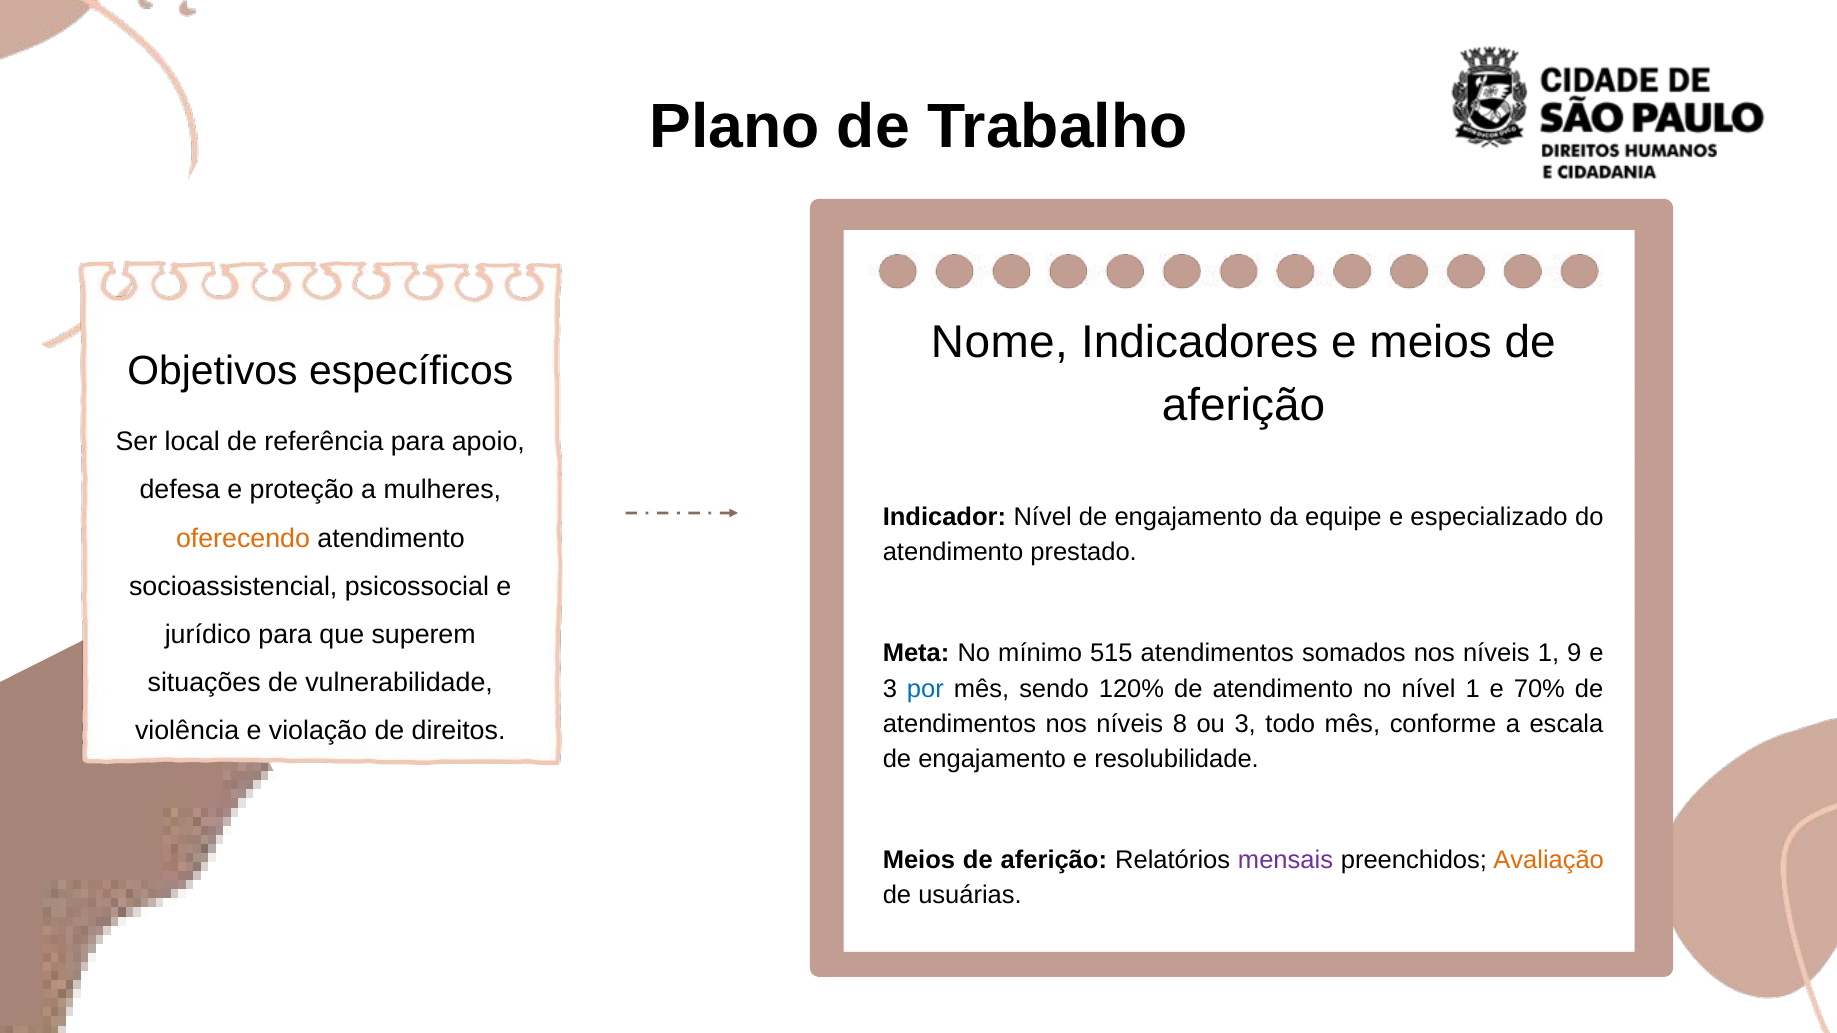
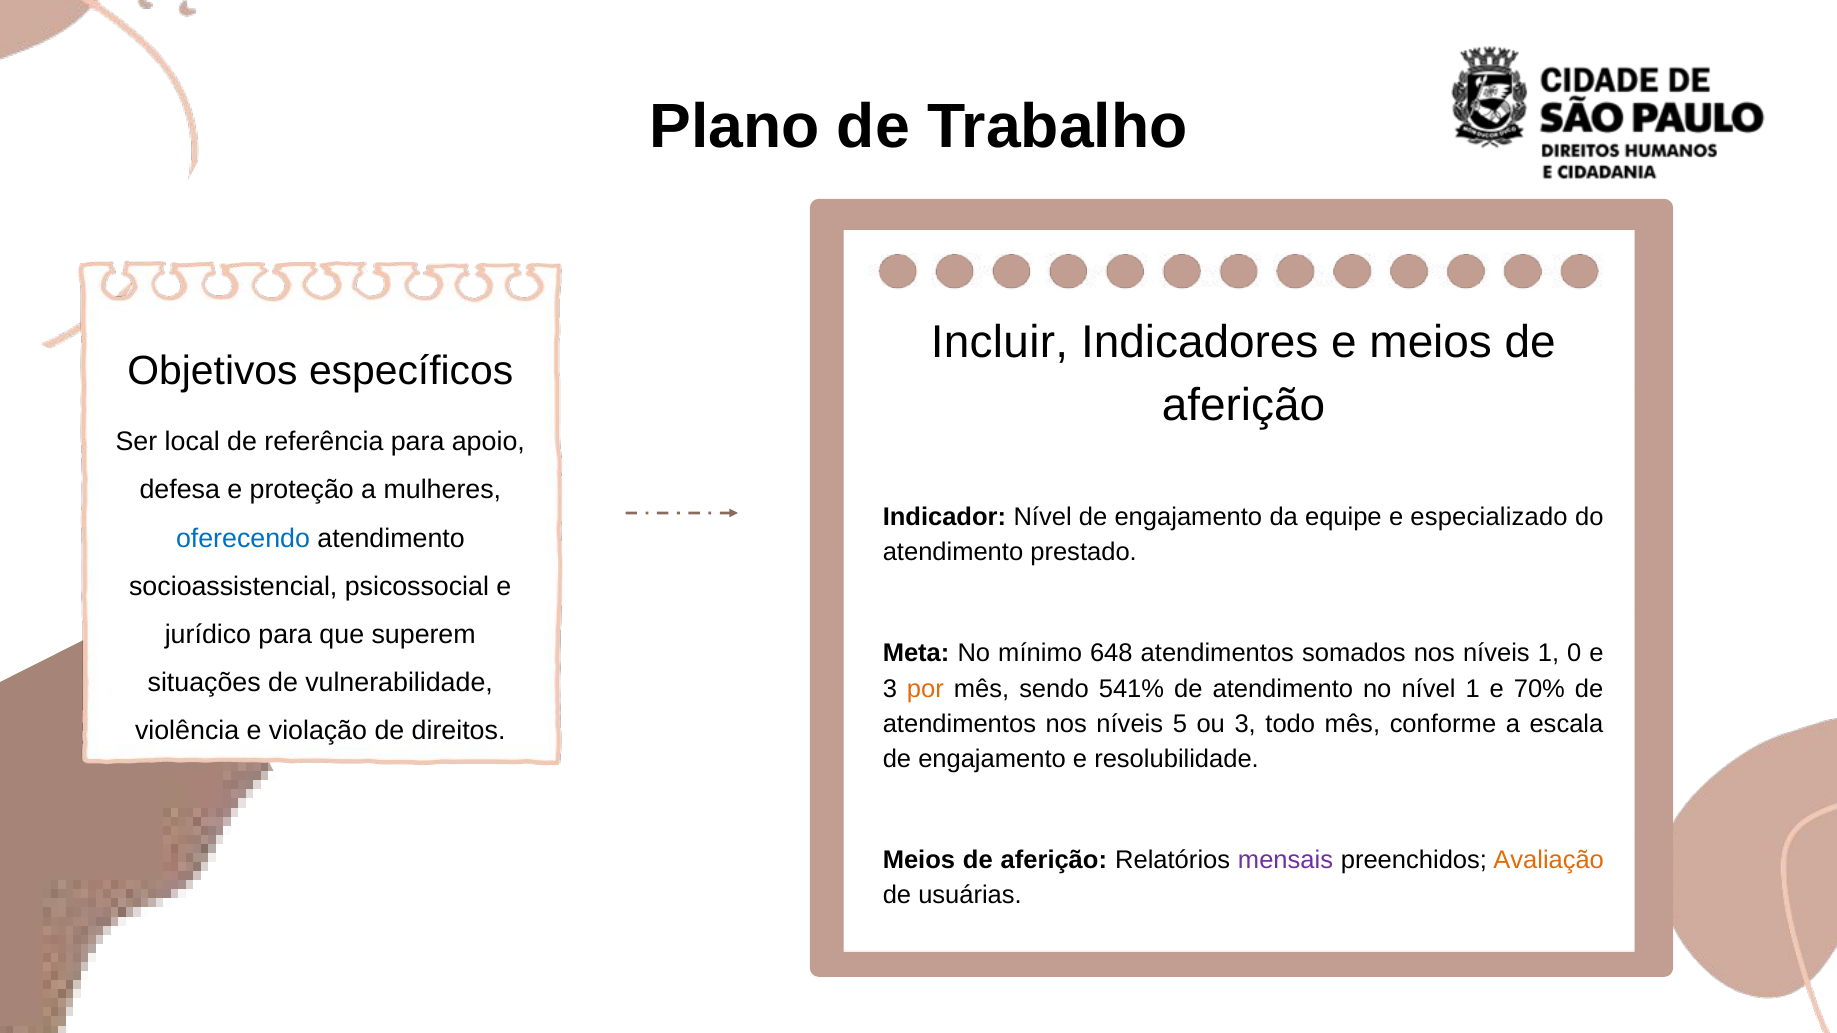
Nome: Nome -> Incluir (999, 342)
oferecendo colour: orange -> blue (243, 538)
515: 515 -> 648 (1111, 654)
9: 9 -> 0 (1574, 654)
por colour: blue -> orange (925, 689)
120%: 120% -> 541% (1131, 689)
8: 8 -> 5 (1180, 724)
